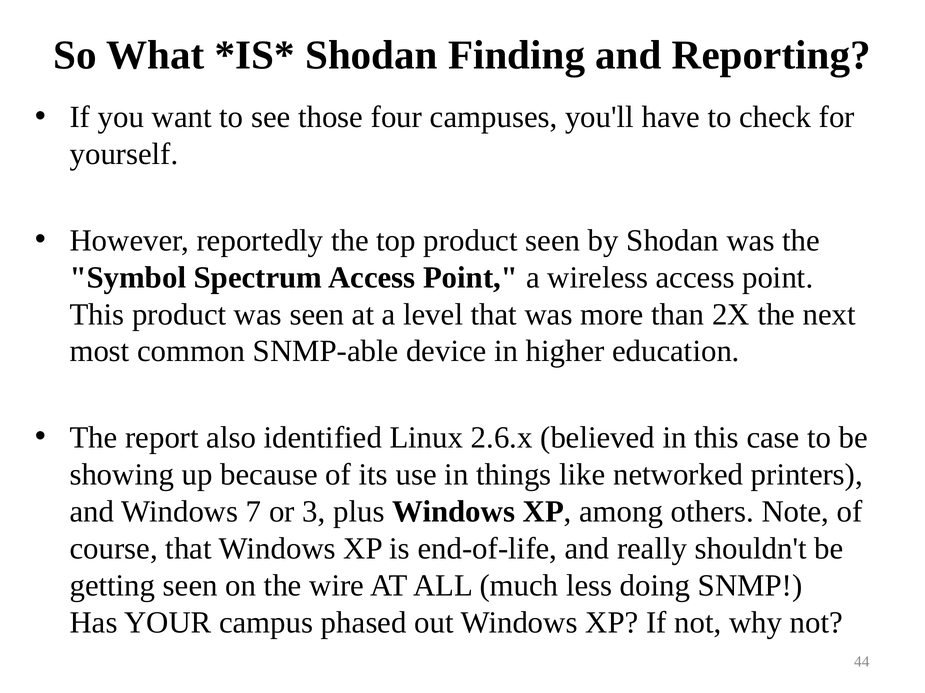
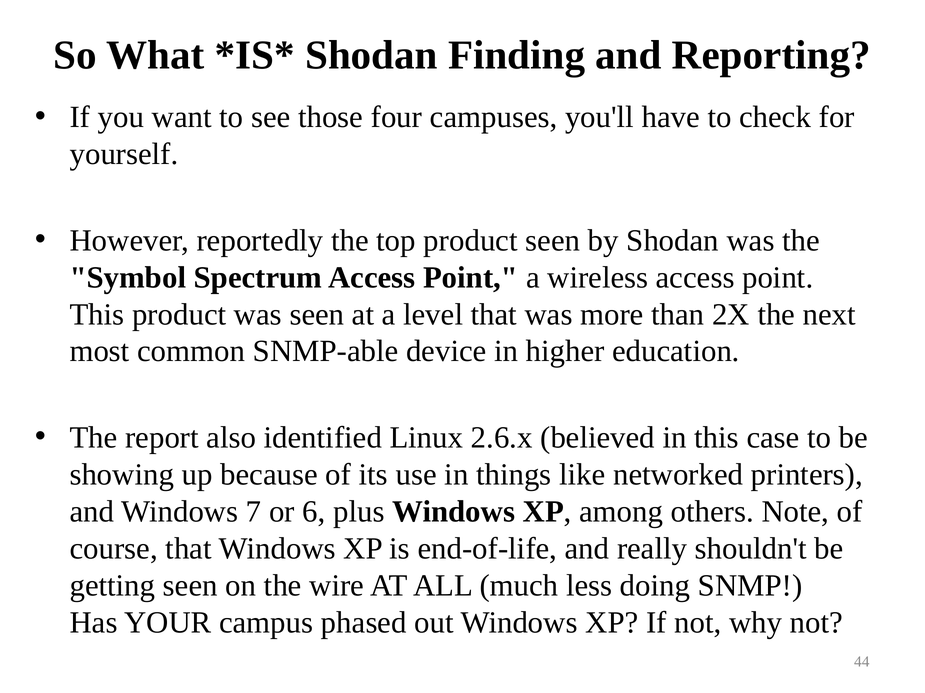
3: 3 -> 6 (314, 512)
